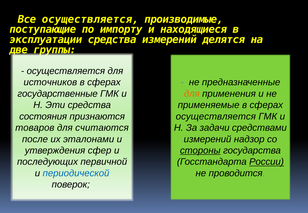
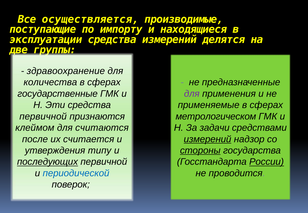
осуществляется: осуществляется -> здравоохранение (66, 71)
источников: источников -> количества (50, 82)
для colour: orange -> purple (192, 94)
состояния: состояния -> первичной (43, 117)
осуществляется: осуществляется -> метрологическом (216, 117)
товаров: товаров -> клеймом (35, 128)
эталонами: эталонами -> считается (89, 139)
измерений underline: none -> present (208, 139)
сфер: сфер -> типу (100, 151)
последующих underline: none -> present (48, 162)
